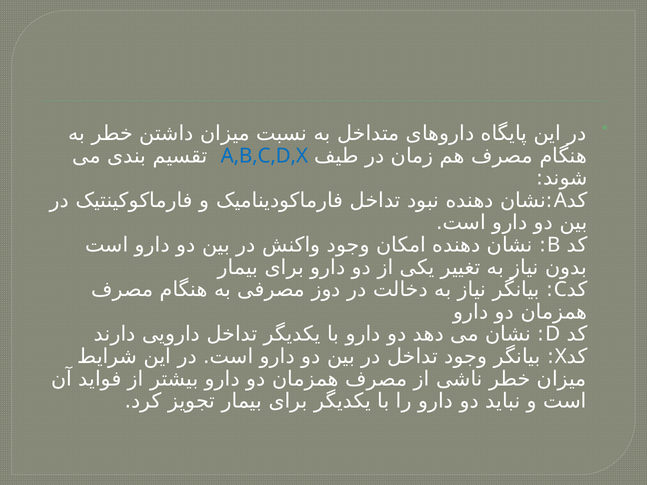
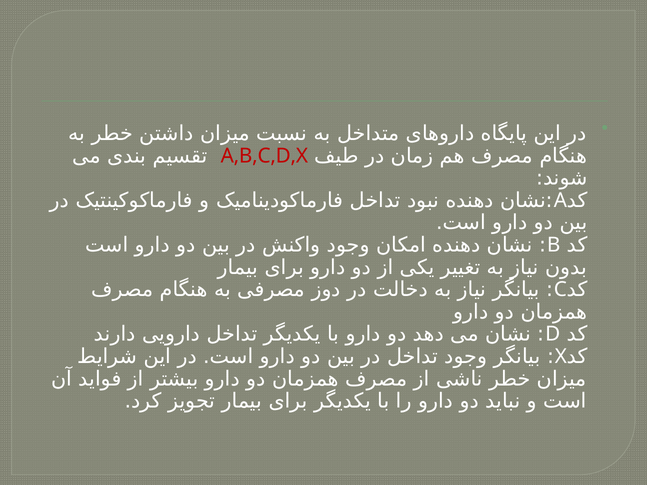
A,B,C,D,X colour: blue -> red (264, 156)
